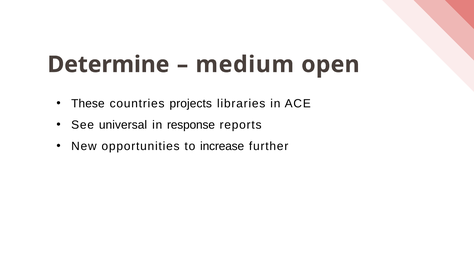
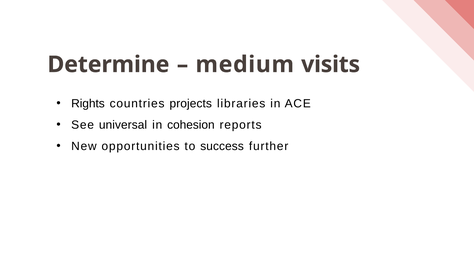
open: open -> visits (331, 64)
These: These -> Rights (88, 104)
response: response -> cohesion (191, 125)
increase: increase -> success (222, 146)
